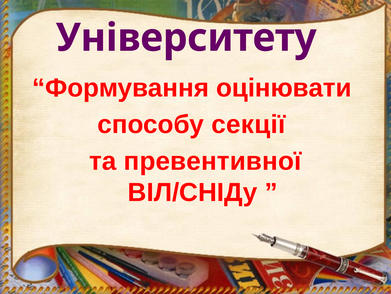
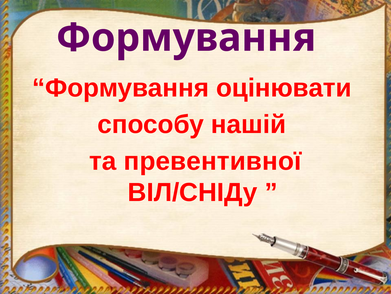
Університету: Університету -> Формування (186, 38)
секції: секції -> нашій (249, 124)
